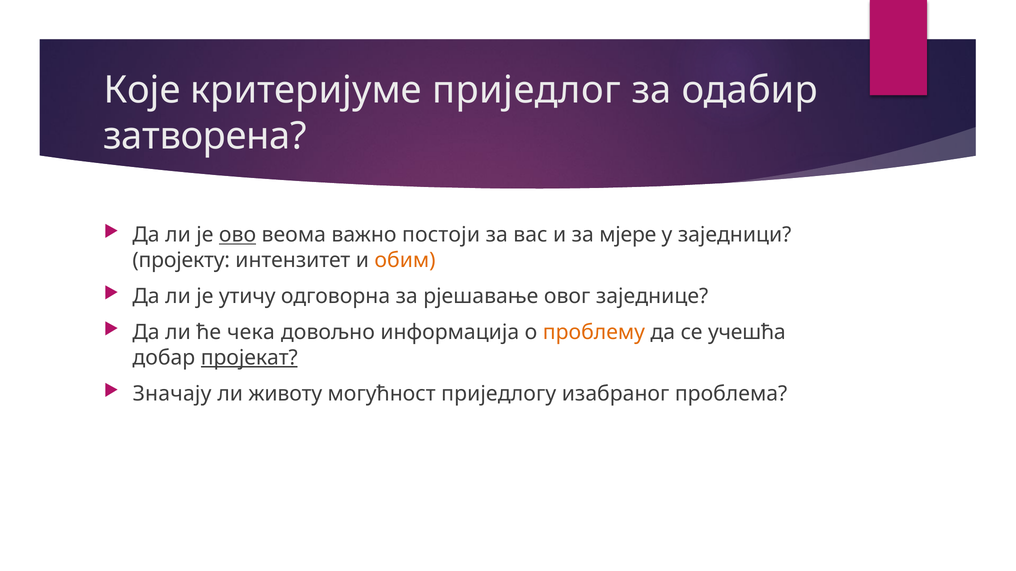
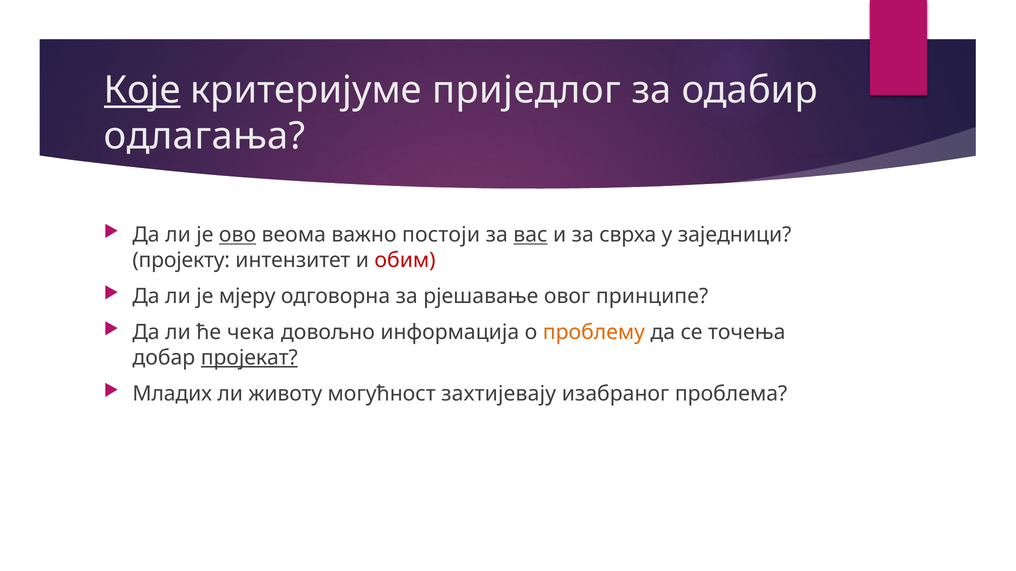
Које underline: none -> present (142, 90)
затворена: затворена -> одлагања (205, 136)
вас underline: none -> present (530, 235)
мјере: мјере -> сврха (628, 235)
обим colour: orange -> red (405, 260)
утичу: утичу -> мјеру (247, 296)
заједнице: заједнице -> принципе (652, 296)
учешћа: учешћа -> точења (747, 332)
Значају: Значају -> Младих (172, 394)
приједлогу: приједлогу -> захтијевају (499, 394)
